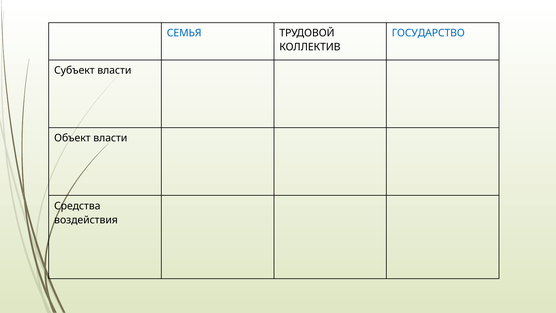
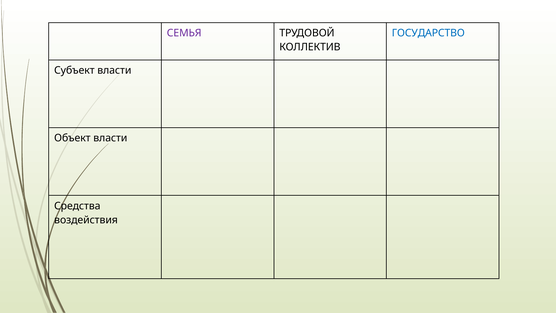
СЕМЬЯ colour: blue -> purple (184, 33)
